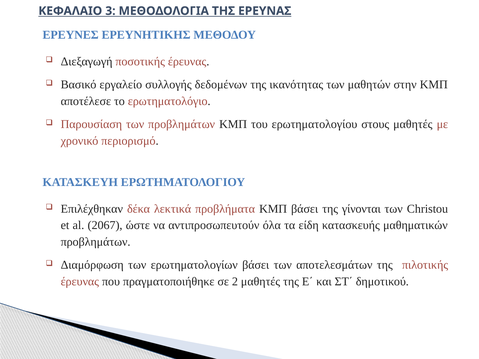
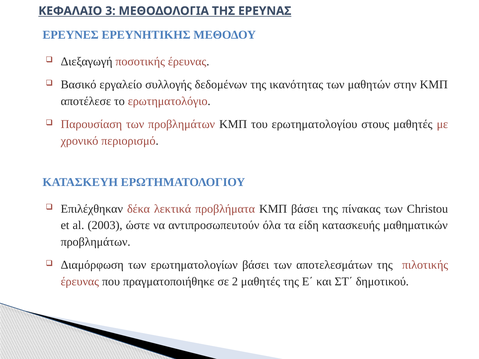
γίνονται: γίνονται -> πίνακας (361, 209)
2067: 2067 -> 2003 (105, 225)
